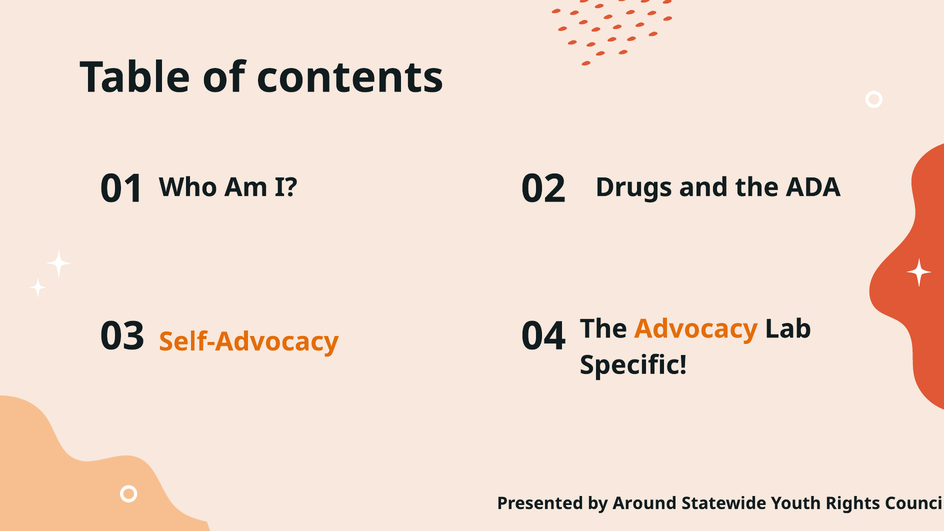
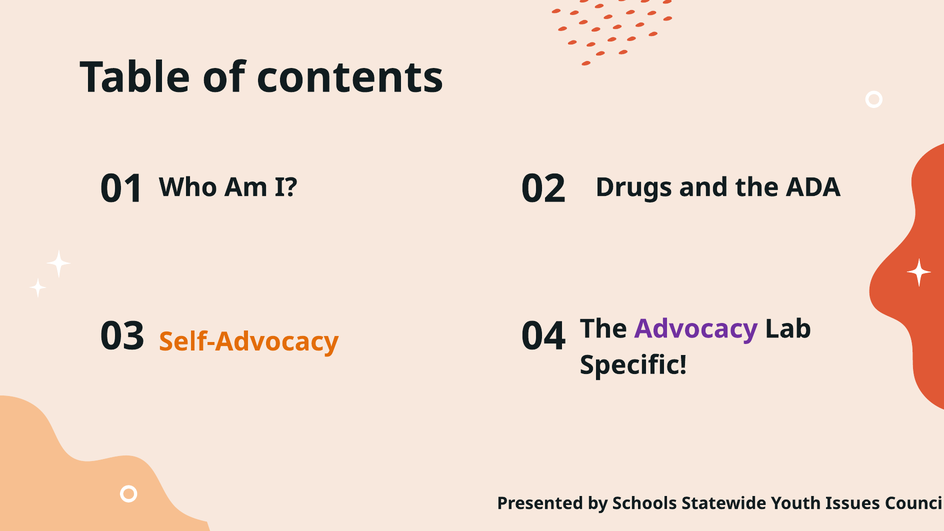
Advocacy colour: orange -> purple (696, 329)
Around: Around -> Schools (645, 503)
Rights: Rights -> Issues (853, 503)
